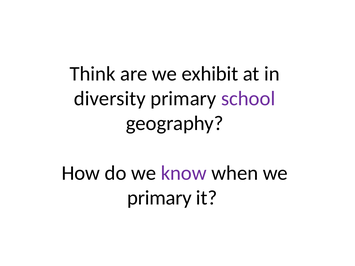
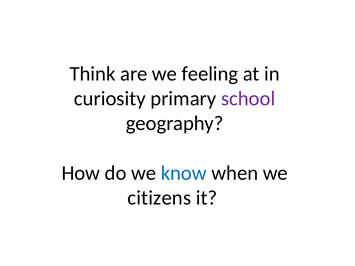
exhibit: exhibit -> feeling (210, 74)
diversity: diversity -> curiosity (110, 99)
know colour: purple -> blue (184, 173)
primary: primary -> citizens (159, 198)
